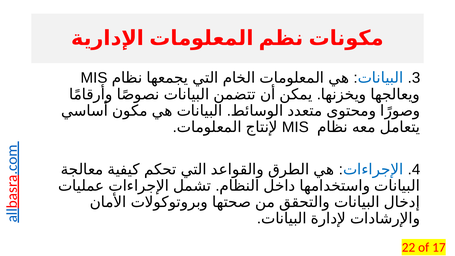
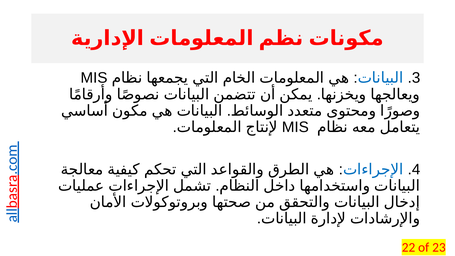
17: 17 -> 23 (439, 247)
